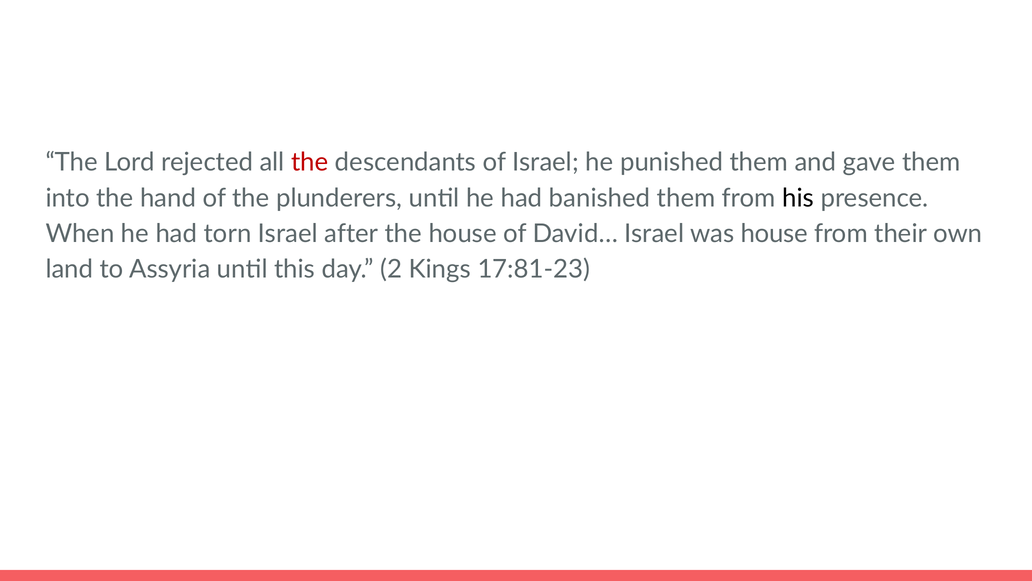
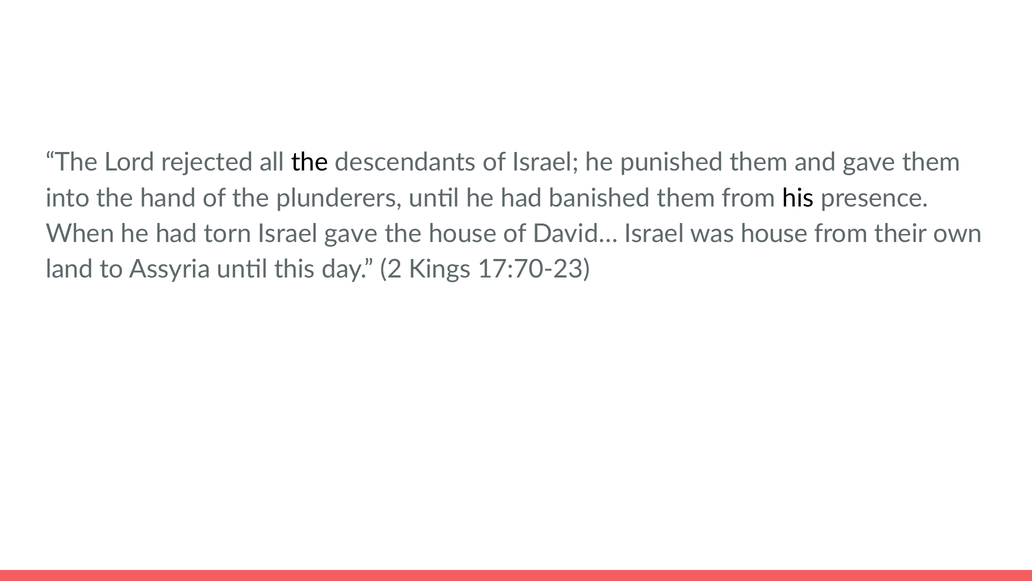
the colour: red -> black (310, 162)
Israel after: after -> gave (351, 233)
17:81-23: 17:81-23 -> 17:70-23 (534, 269)
